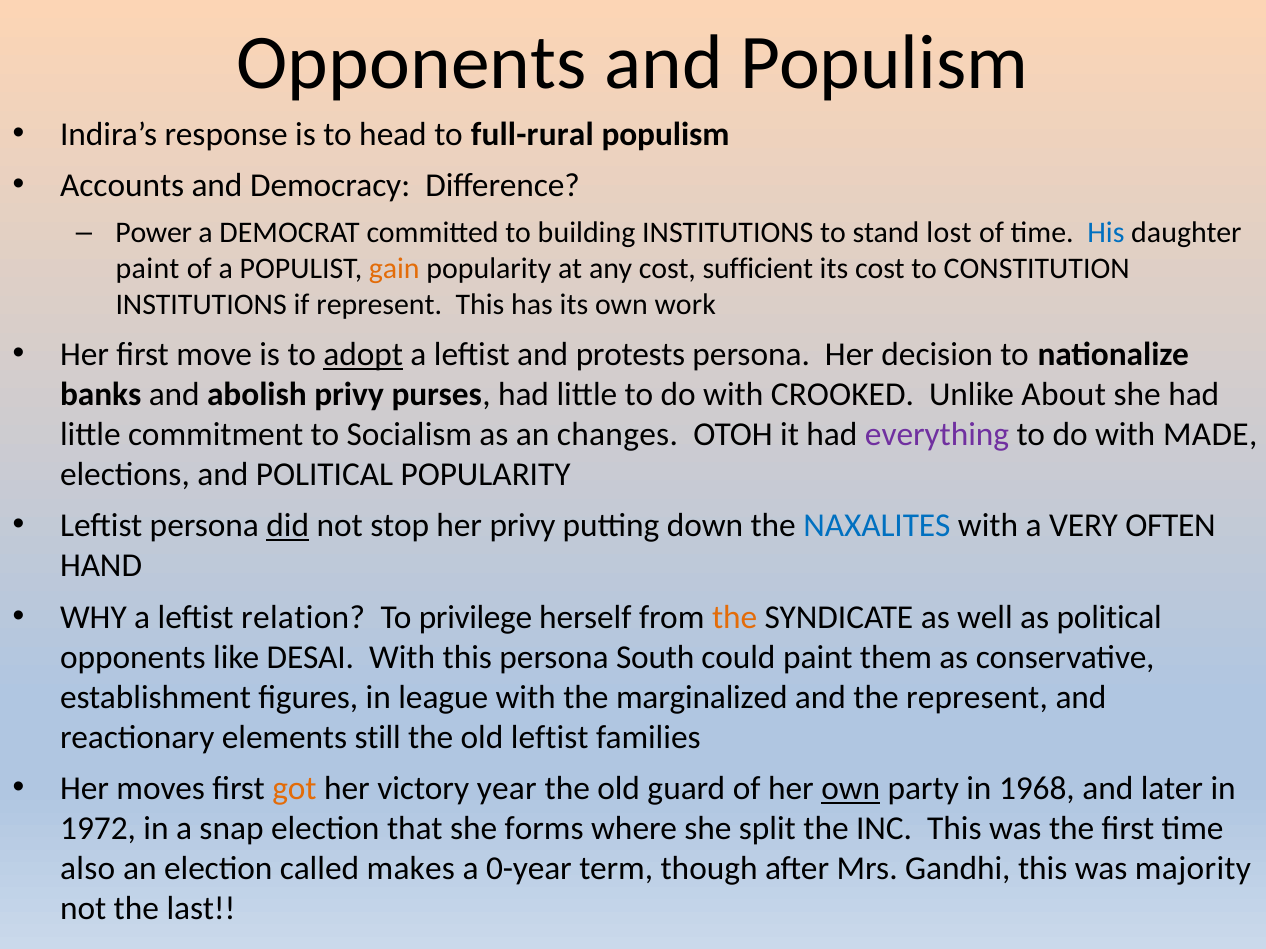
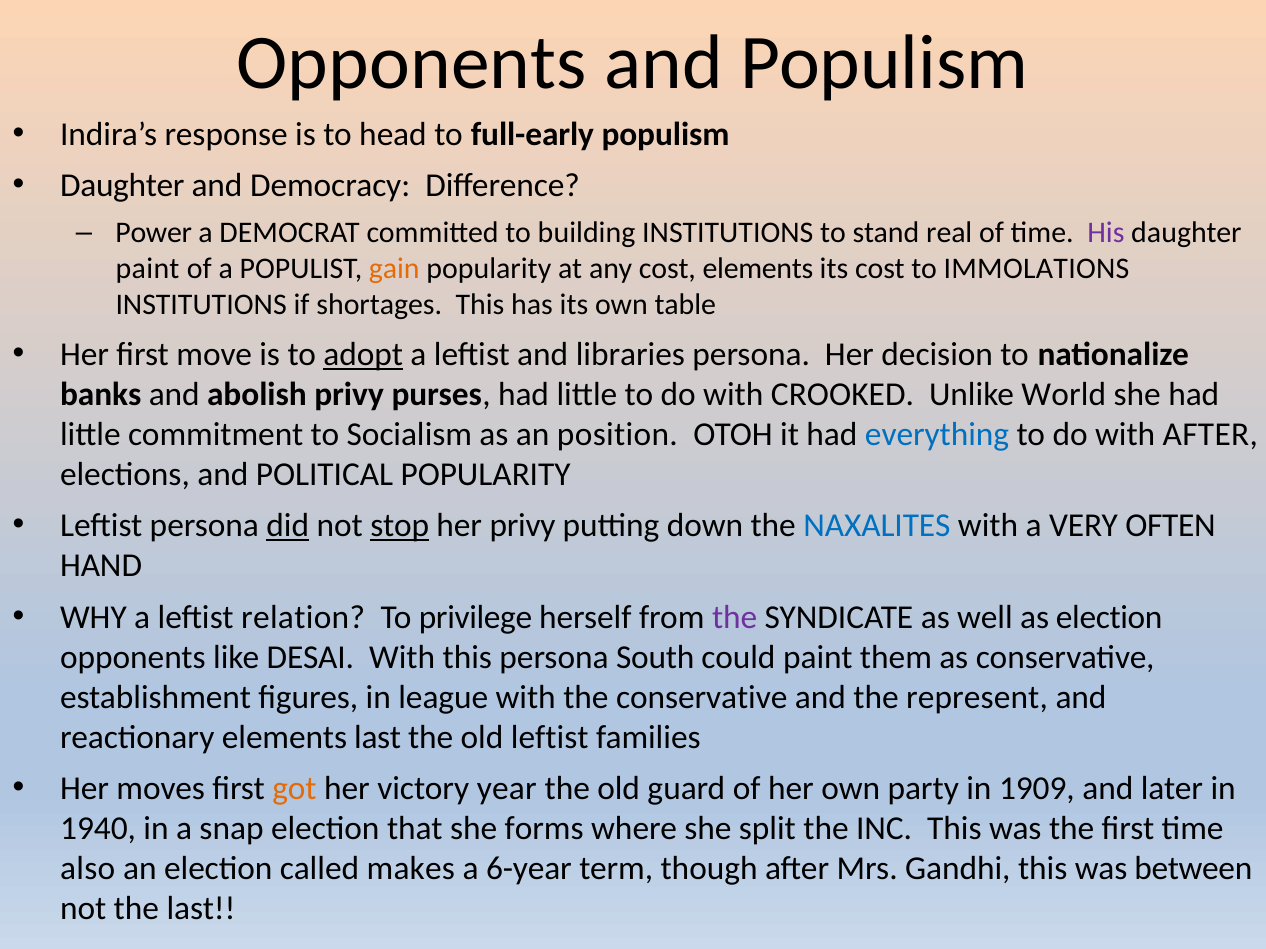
full-rural: full-rural -> full-early (532, 134)
Accounts: Accounts -> Daughter (122, 186)
lost: lost -> real (949, 233)
His colour: blue -> purple (1106, 233)
cost sufficient: sufficient -> elements (758, 269)
CONSTITUTION: CONSTITUTION -> IMMOLATIONS (1037, 269)
if represent: represent -> shortages (379, 305)
work: work -> table (685, 305)
protests: protests -> libraries (630, 354)
About: About -> World (1064, 394)
changes: changes -> position (617, 435)
everything colour: purple -> blue (937, 435)
with MADE: MADE -> AFTER (1210, 435)
stop underline: none -> present (400, 526)
the colour: orange -> purple (735, 617)
as political: political -> election (1109, 617)
the marginalized: marginalized -> conservative (702, 698)
elements still: still -> last (378, 738)
own underline: present -> none (851, 789)
1968: 1968 -> 1909 (1037, 789)
1972: 1972 -> 1940 (98, 829)
0-year: 0-year -> 6-year (529, 869)
majority: majority -> between (1193, 869)
